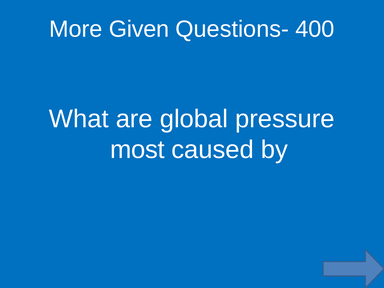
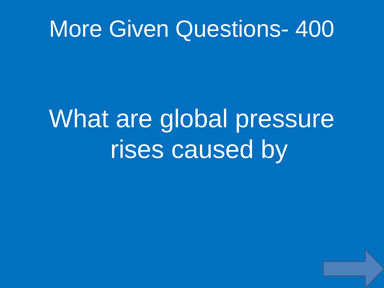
most: most -> rises (137, 150)
